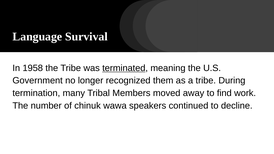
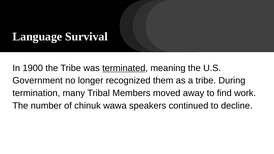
1958: 1958 -> 1900 (33, 68)
